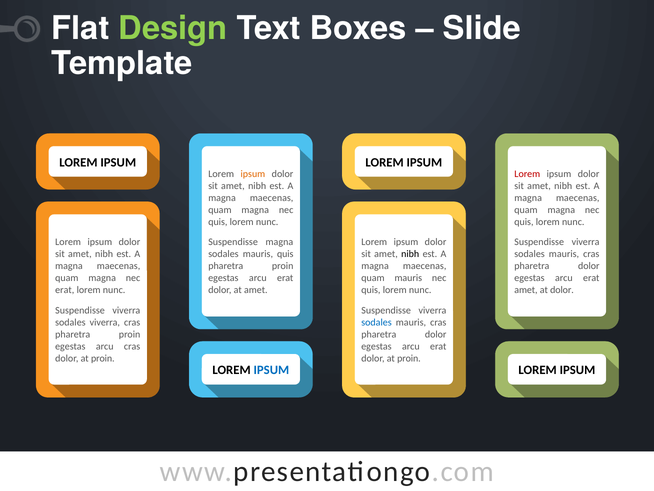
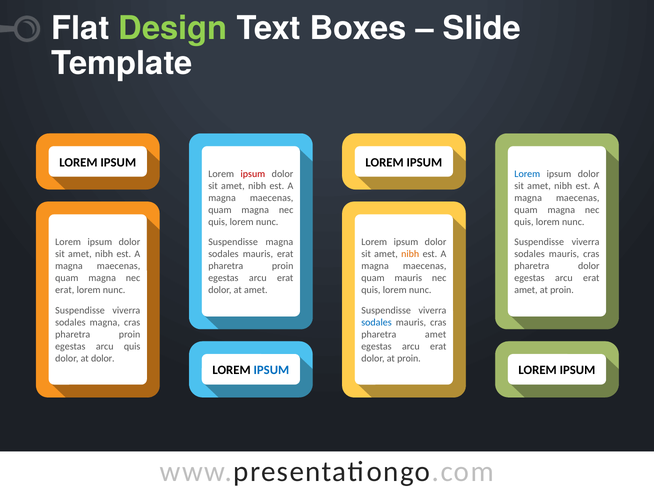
ipsum colour: orange -> red (253, 174)
Lorem colour: red -> blue (527, 174)
nibh colour: black -> orange (410, 254)
mauris quis: quis -> erat (285, 254)
dolor: dolor -> proin (562, 290)
sodales viverra: viverra -> magna (105, 322)
dolor: dolor -> amet (436, 334)
arcu cras: cras -> quis (132, 346)
proin: proin -> dolor (103, 358)
